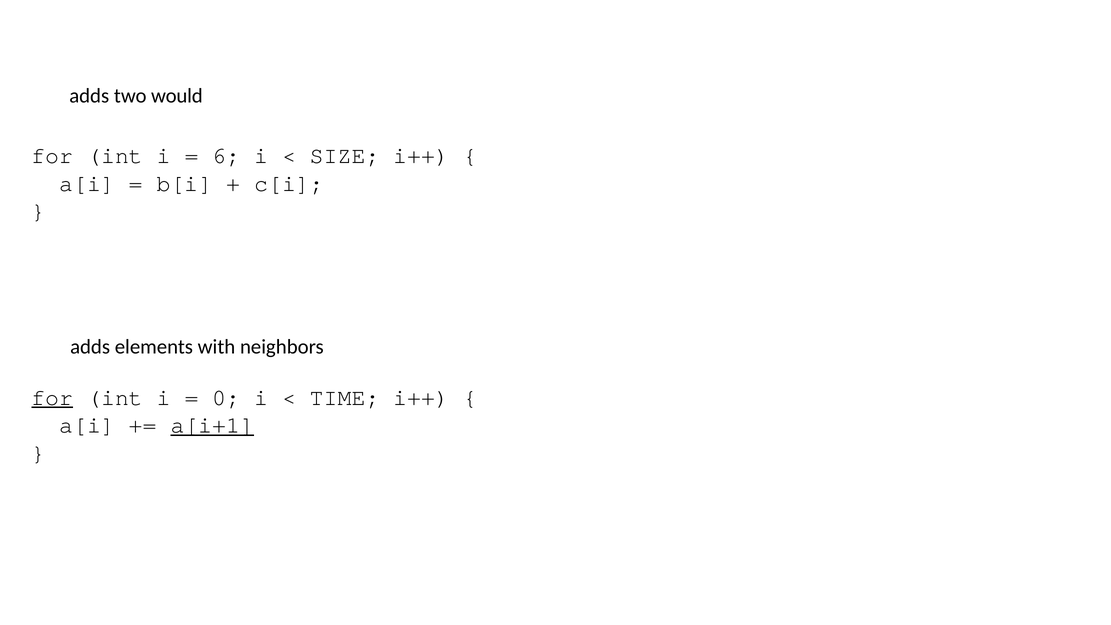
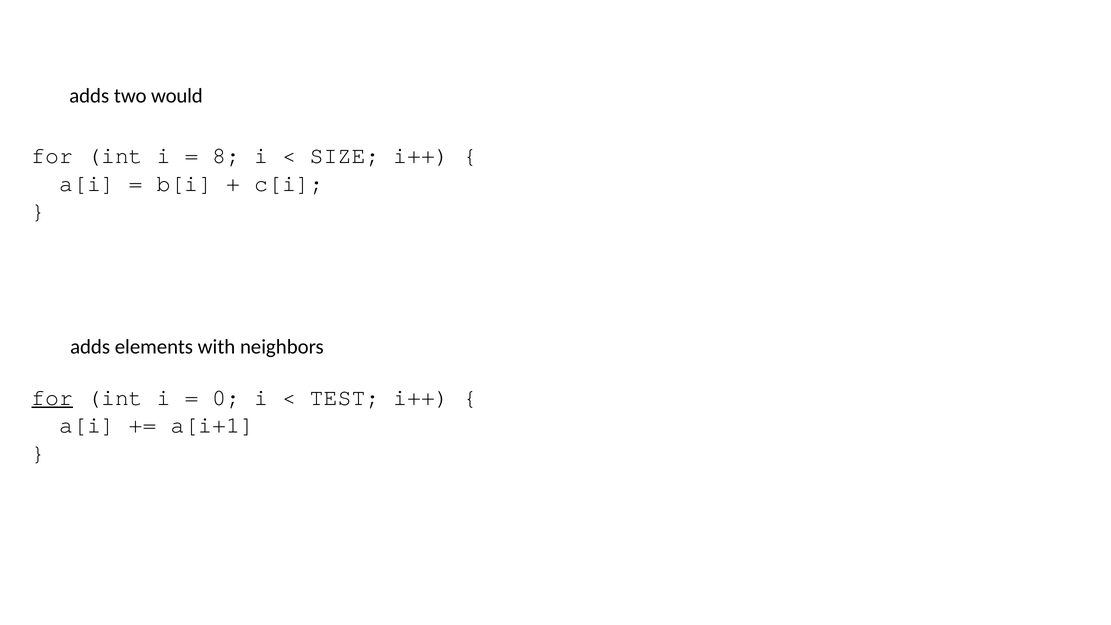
6: 6 -> 8 (226, 156)
TIME: TIME -> TEST (345, 397)
a[i+1 underline: present -> none (212, 425)
